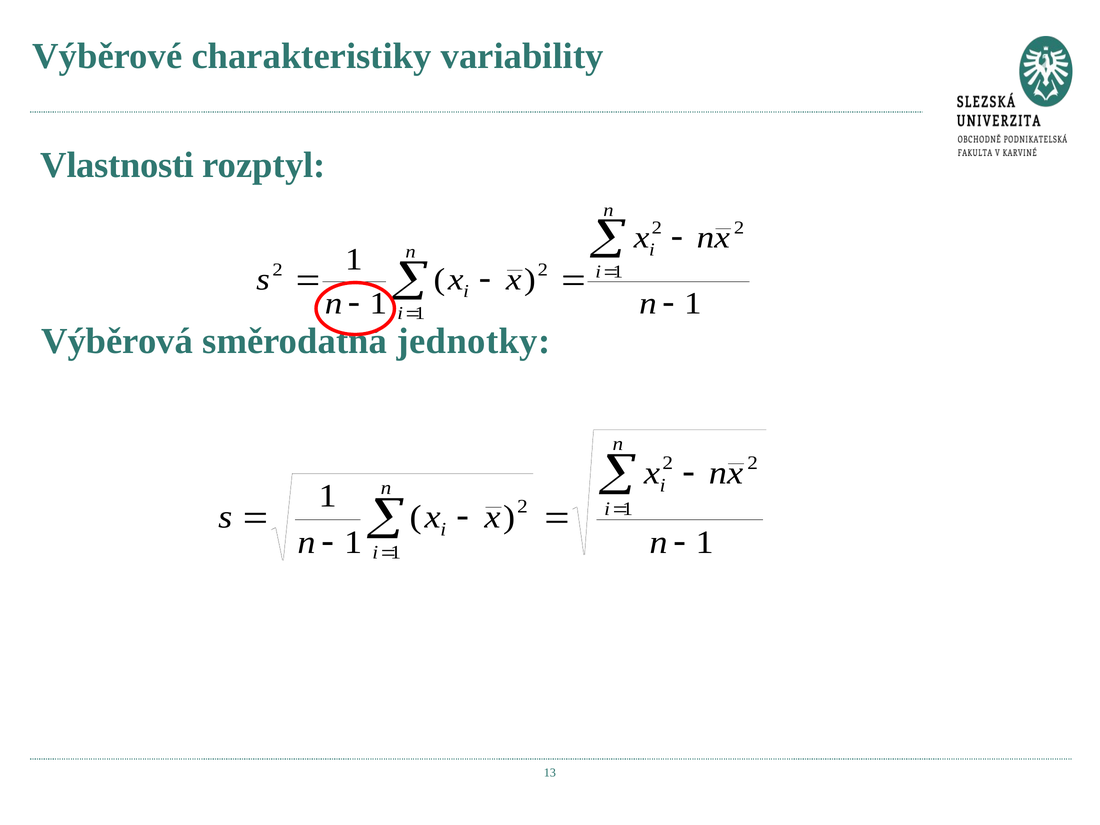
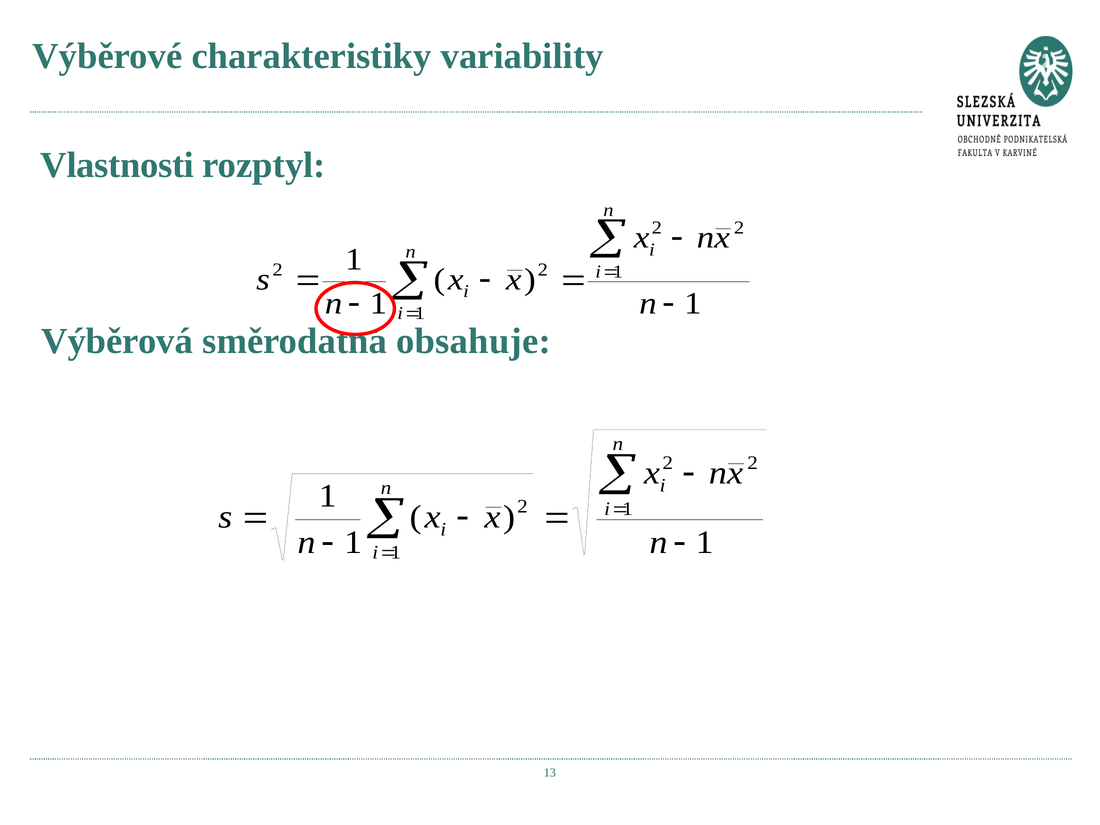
jednotky: jednotky -> obsahuje (474, 341)
